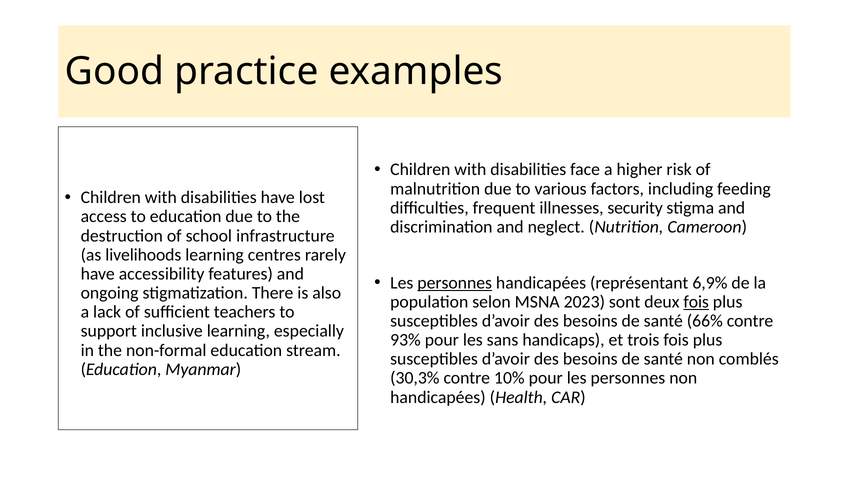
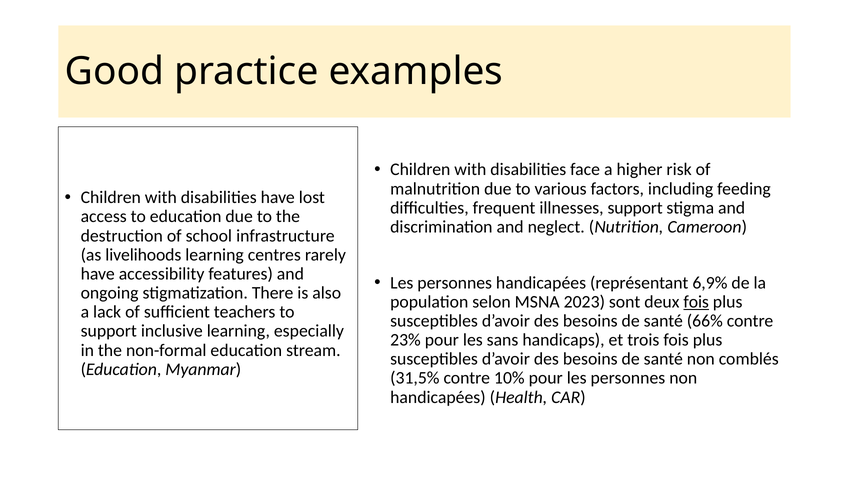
illnesses security: security -> support (635, 208)
personnes underline: present -> none (455, 283)
93%: 93% -> 23% (405, 340)
30,3%: 30,3% -> 31,5% (415, 379)
